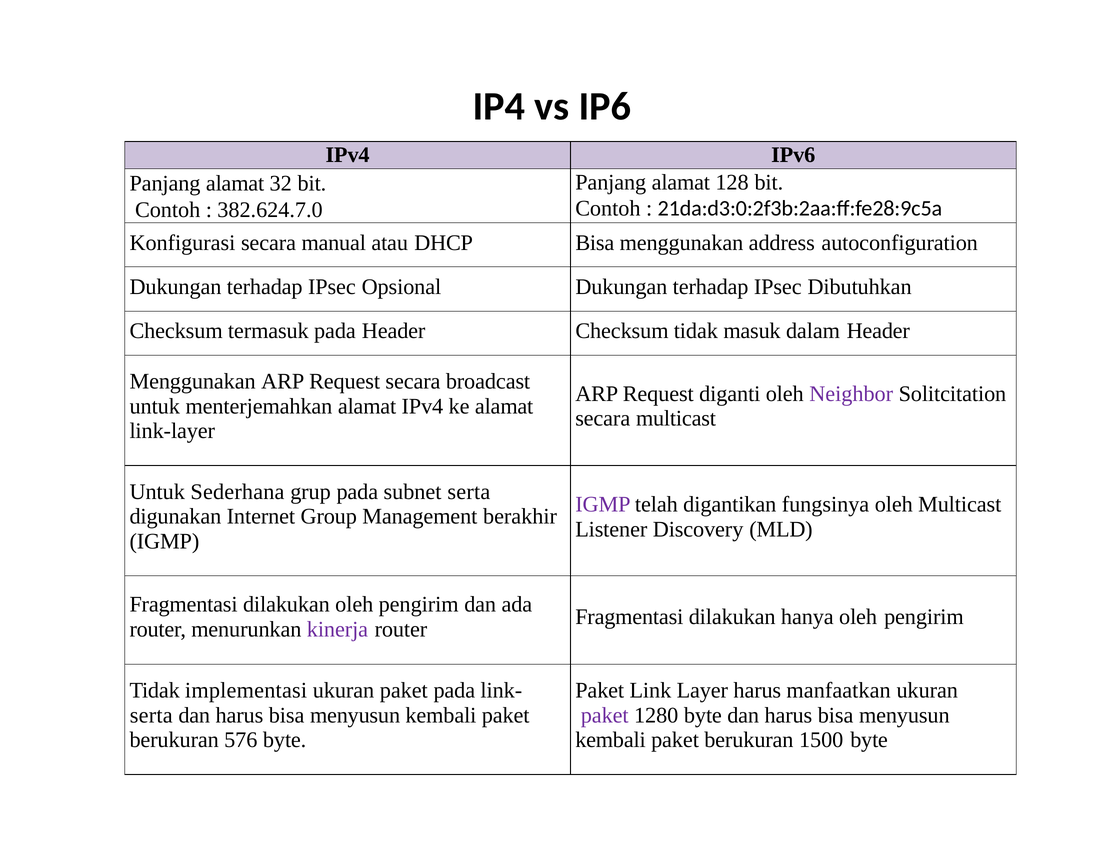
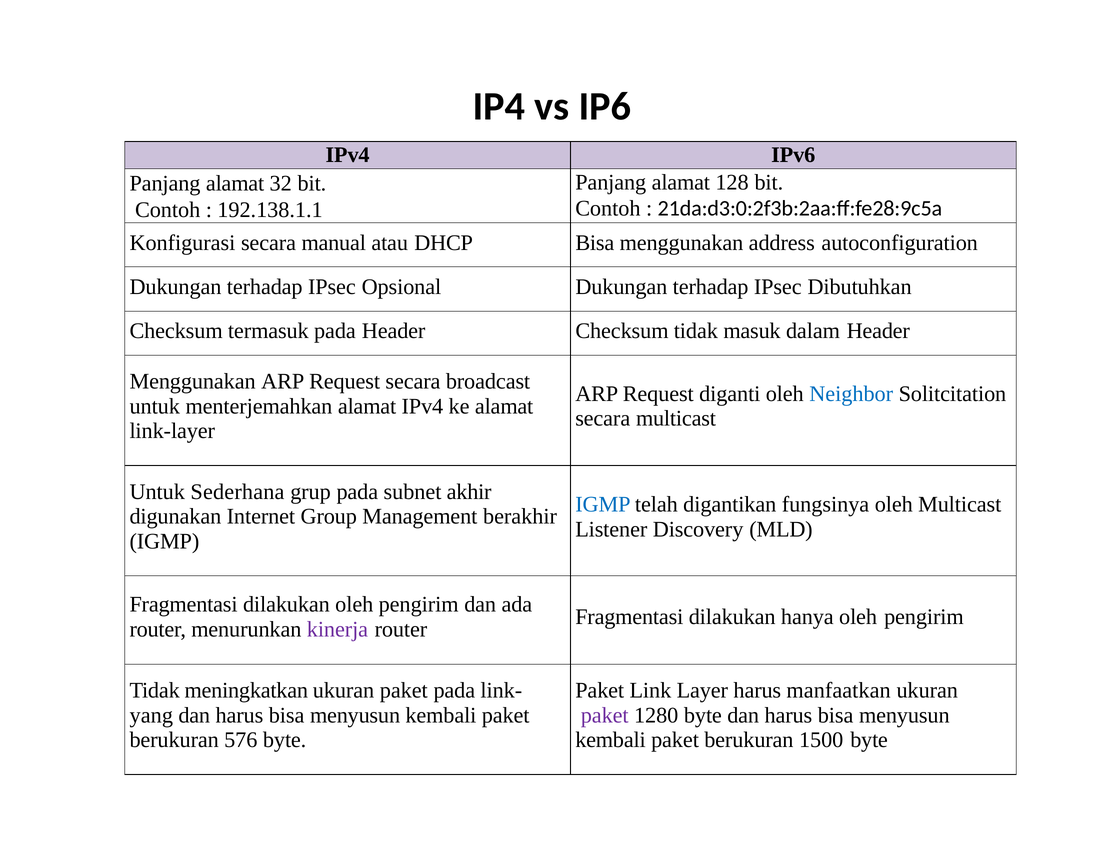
382.624.7.0: 382.624.7.0 -> 192.138.1.1 (270, 210)
Neighbor colour: purple -> blue (851, 394)
subnet serta: serta -> akhir (469, 492)
IGMP colour: purple -> blue (603, 504)
implementasi: implementasi -> meningkatkan (246, 690)
serta: serta -> yang (151, 715)
